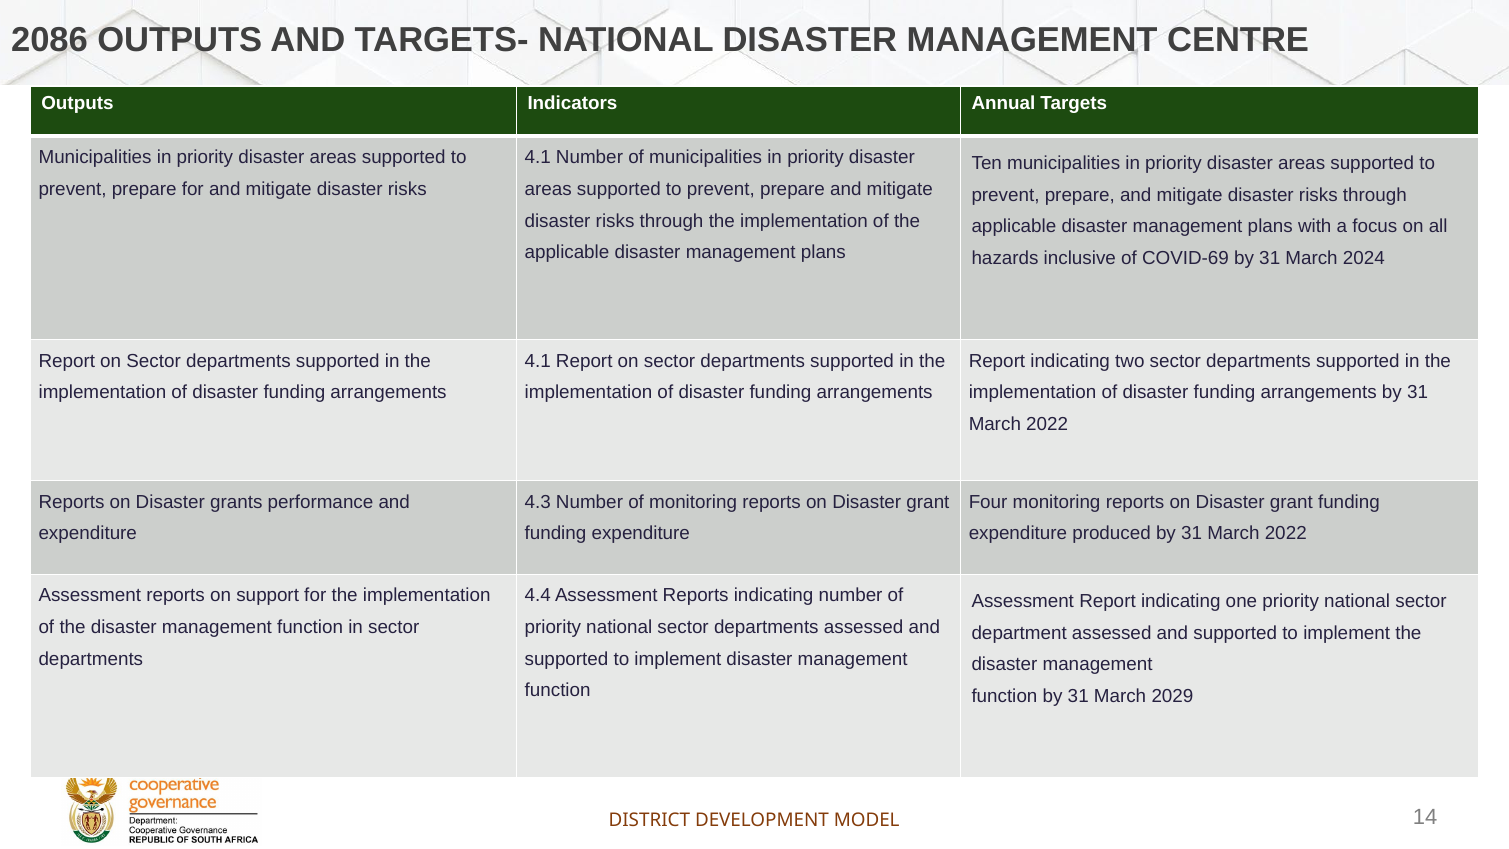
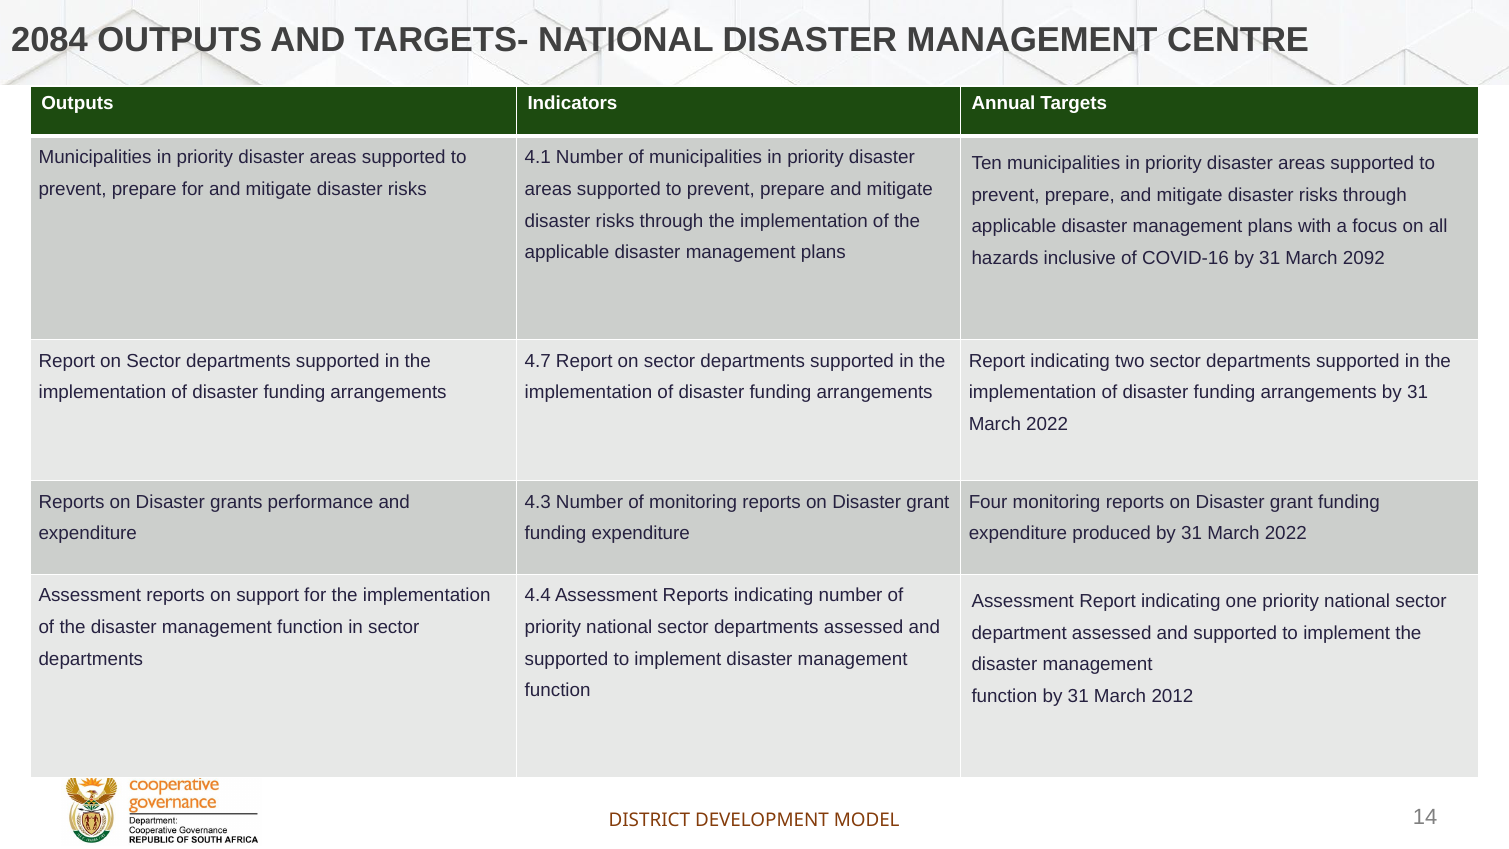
2086: 2086 -> 2084 (50, 40)
COVID-69: COVID-69 -> COVID-16 (1186, 258)
2024: 2024 -> 2092 (1364, 258)
4.1: 4.1 -> 4.7 (538, 361)
2029: 2029 -> 2012 (1172, 696)
